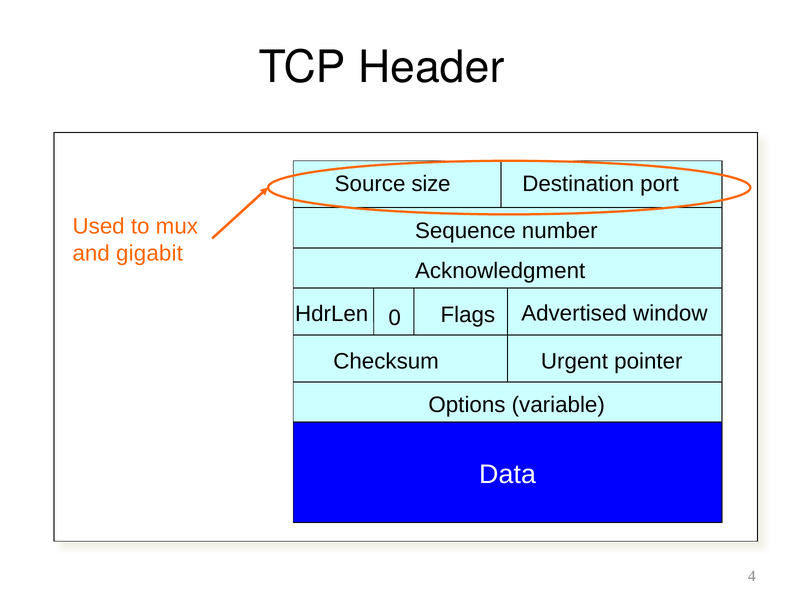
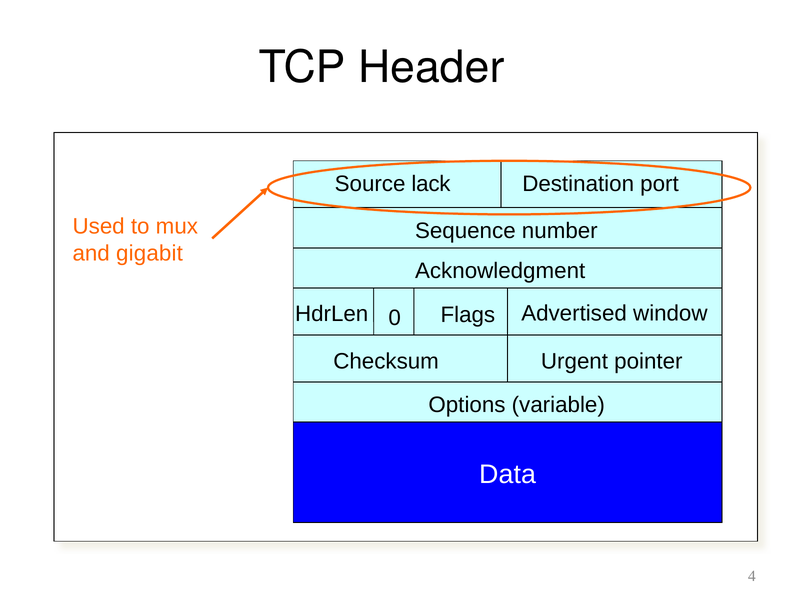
size: size -> lack (431, 184)
